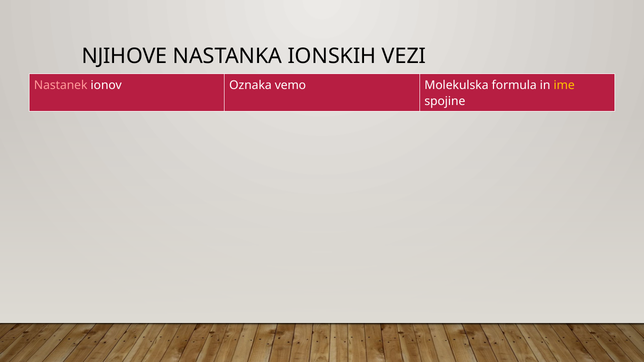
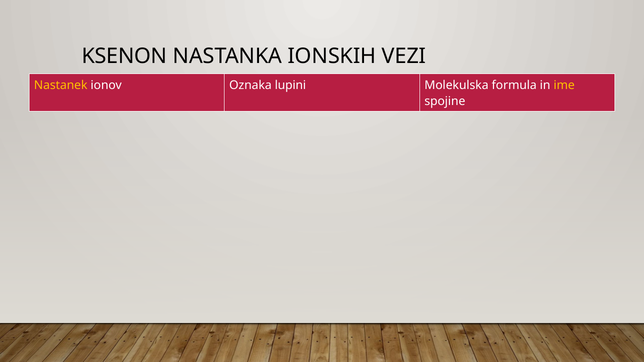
NJIHOVE: NJIHOVE -> KSENON (124, 56)
Nastanek colour: pink -> yellow (61, 85)
vemo: vemo -> lupini (290, 85)
